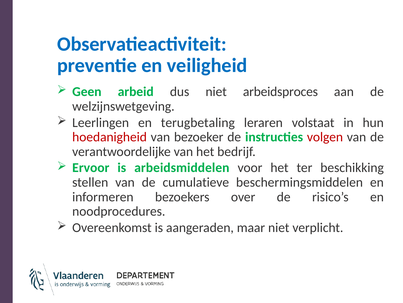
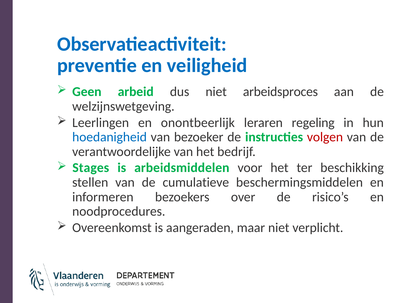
terugbetaling: terugbetaling -> onontbeerlijk (198, 122)
volstaat: volstaat -> regeling (313, 122)
hoedanigheid colour: red -> blue (110, 137)
Ervoor: Ervoor -> Stages (91, 167)
